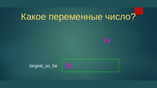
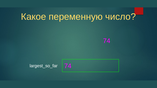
переменные: переменные -> переменную (76, 17)
